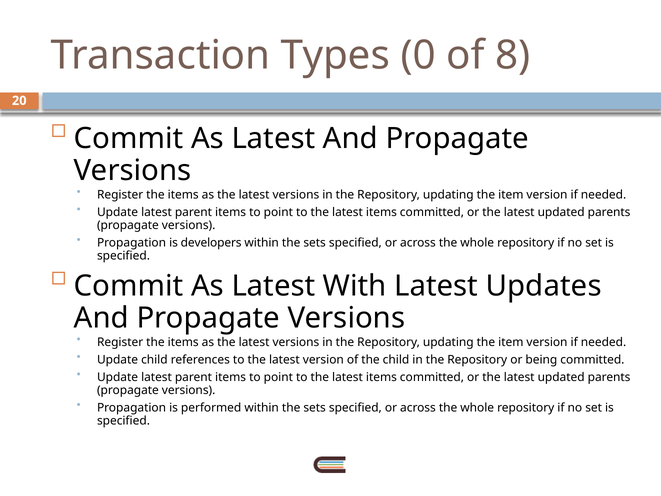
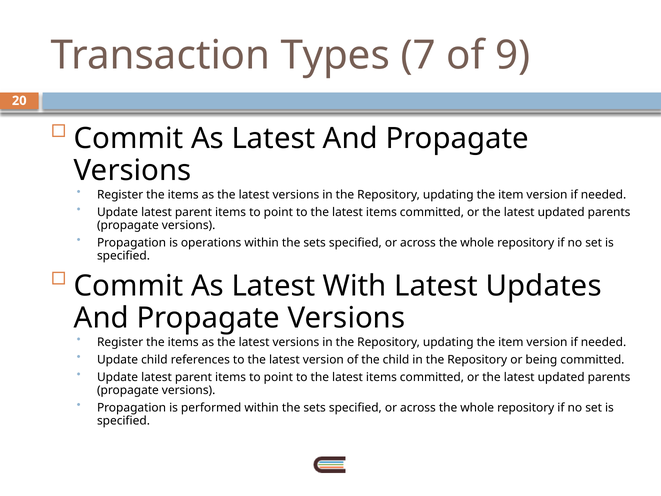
0: 0 -> 7 (418, 55)
8: 8 -> 9 (513, 55)
developers: developers -> operations (211, 243)
